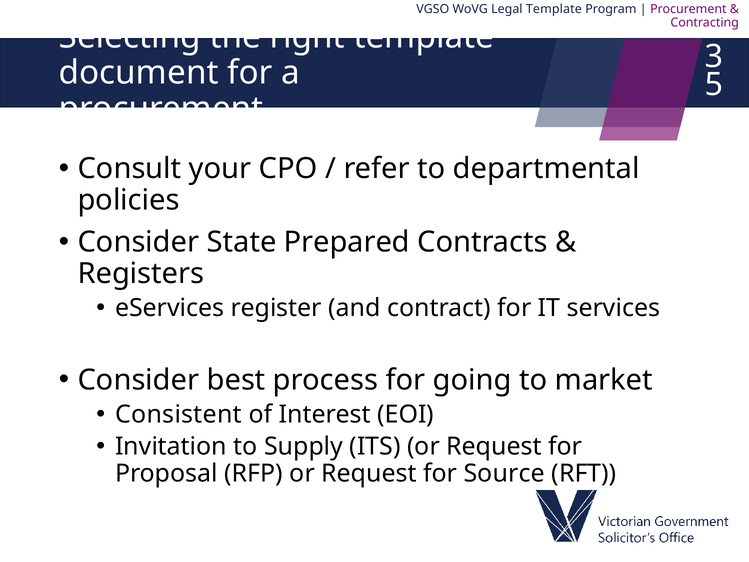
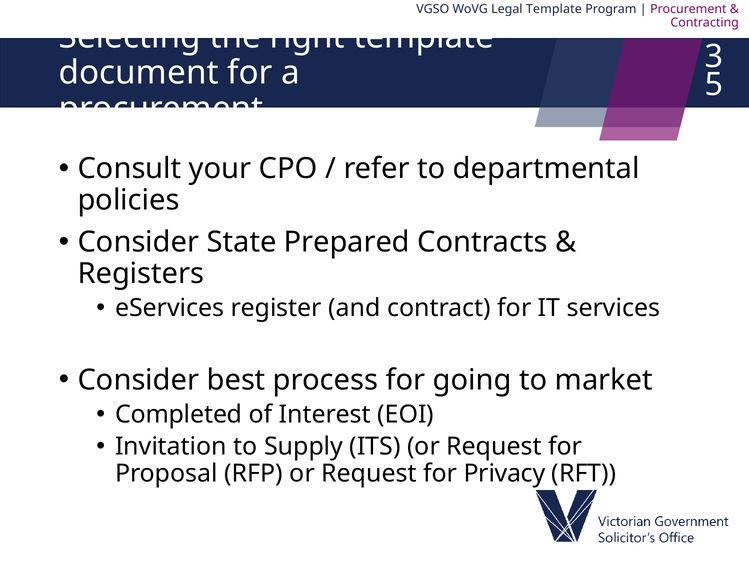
Consistent: Consistent -> Completed (179, 414)
Source: Source -> Privacy (504, 473)
